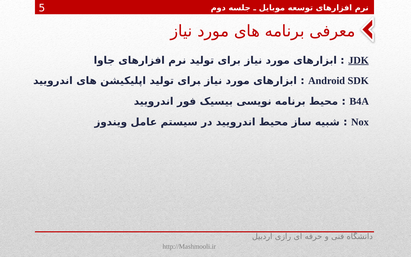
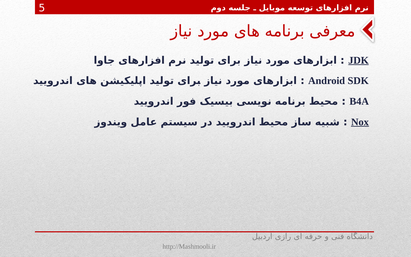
Nox underline: none -> present (360, 122)
